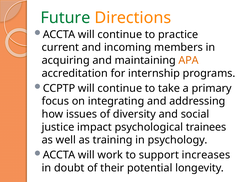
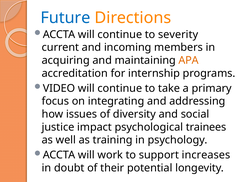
Future colour: green -> blue (65, 18)
practice: practice -> severity (178, 34)
CCPTP: CCPTP -> VIDEO (59, 88)
